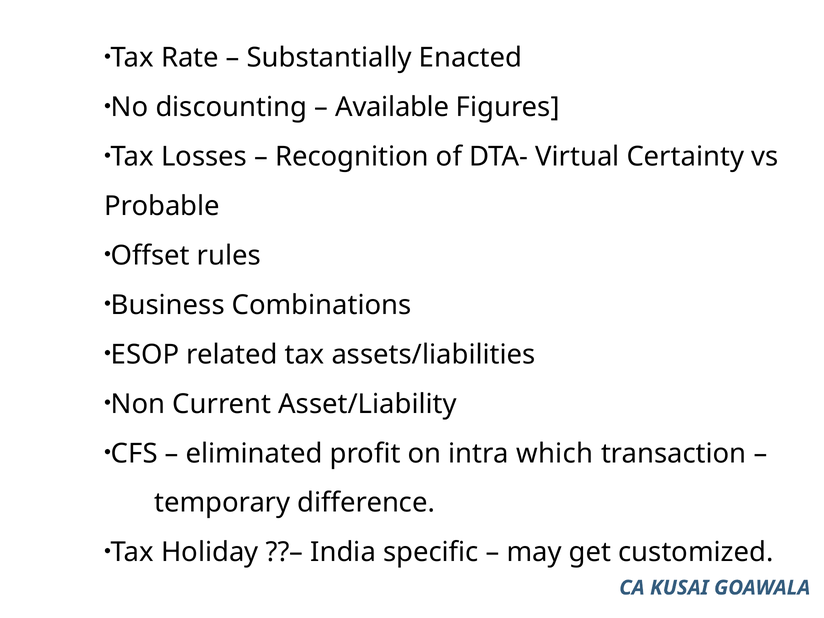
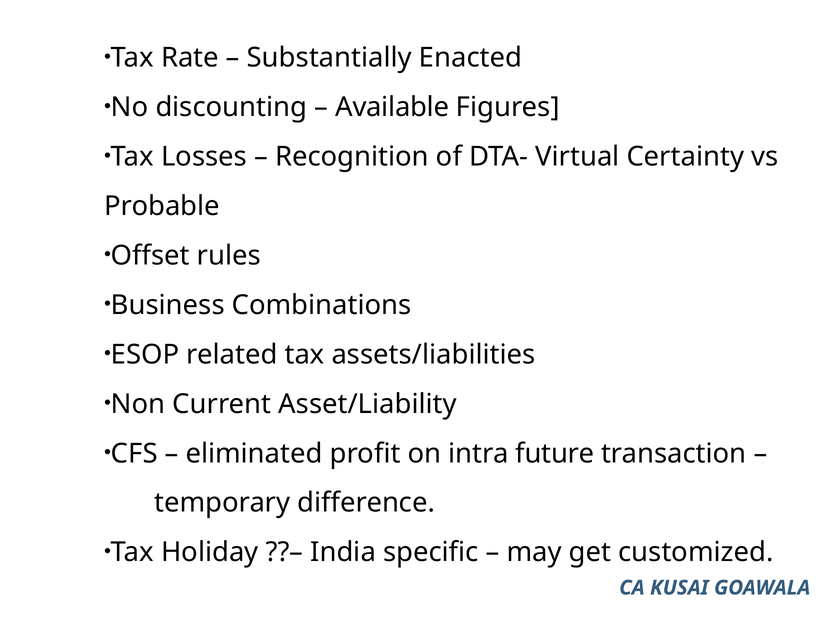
which: which -> future (555, 453)
